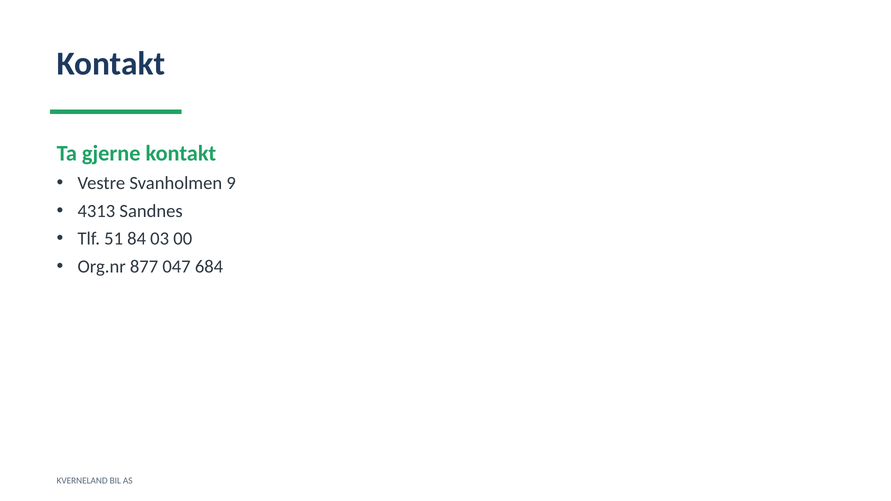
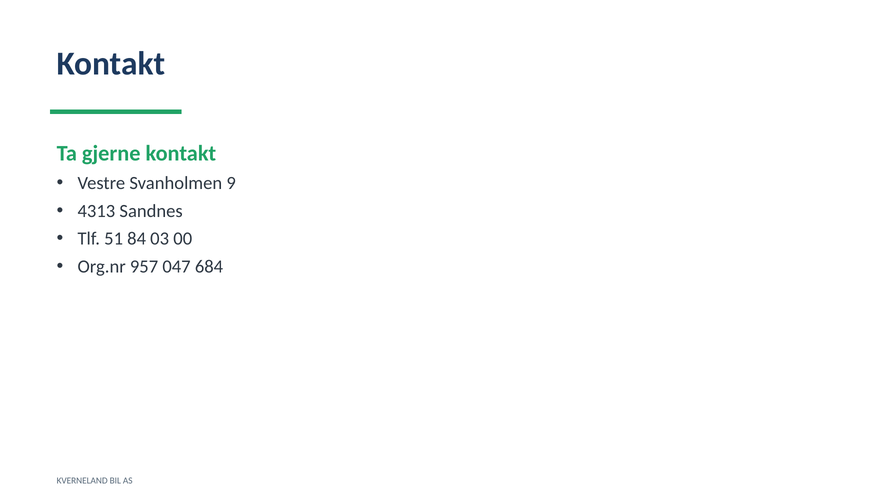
877: 877 -> 957 (144, 267)
